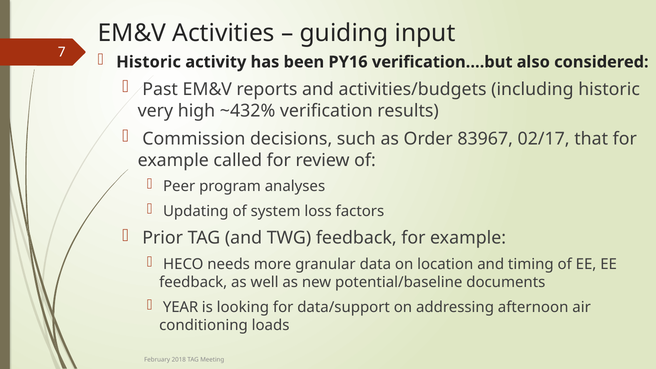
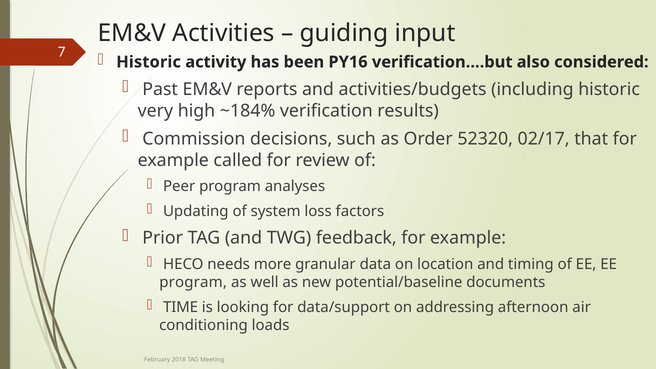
~432%: ~432% -> ~184% (248, 111)
83967: 83967 -> 52320 (485, 139)
feedback: feedback -> program (193, 282)
YEAR: YEAR -> TIME (181, 307)
